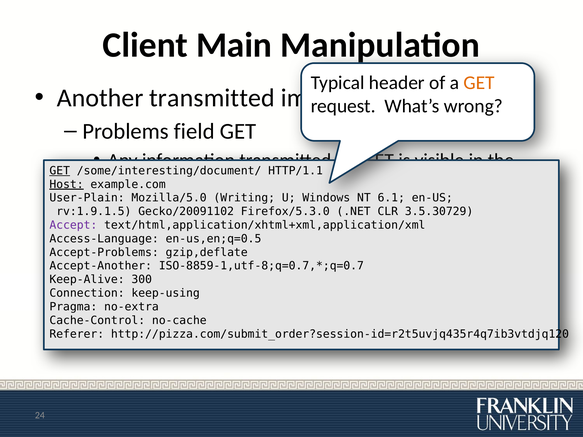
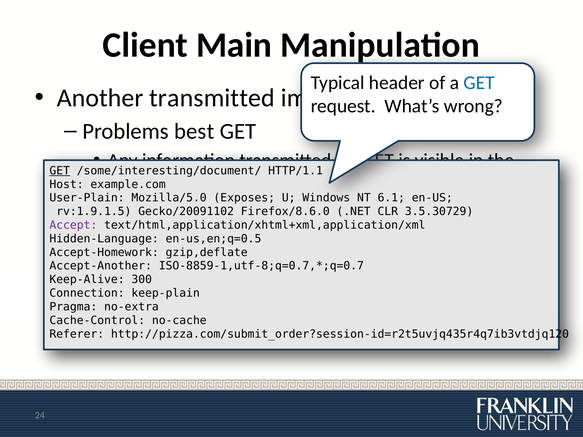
GET colour: orange -> blue (479, 83)
field: field -> best (194, 131)
Host underline: present -> none (67, 184)
Writing: Writing -> Exposes (244, 198)
Firefox/5.3.0: Firefox/5.3.0 -> Firefox/8.6.0 (285, 212)
Access-Language: Access-Language -> Hidden-Language (104, 239)
Accept-Problems: Accept-Problems -> Accept-Homework (104, 252)
keep-using: keep-using -> keep-plain (166, 293)
